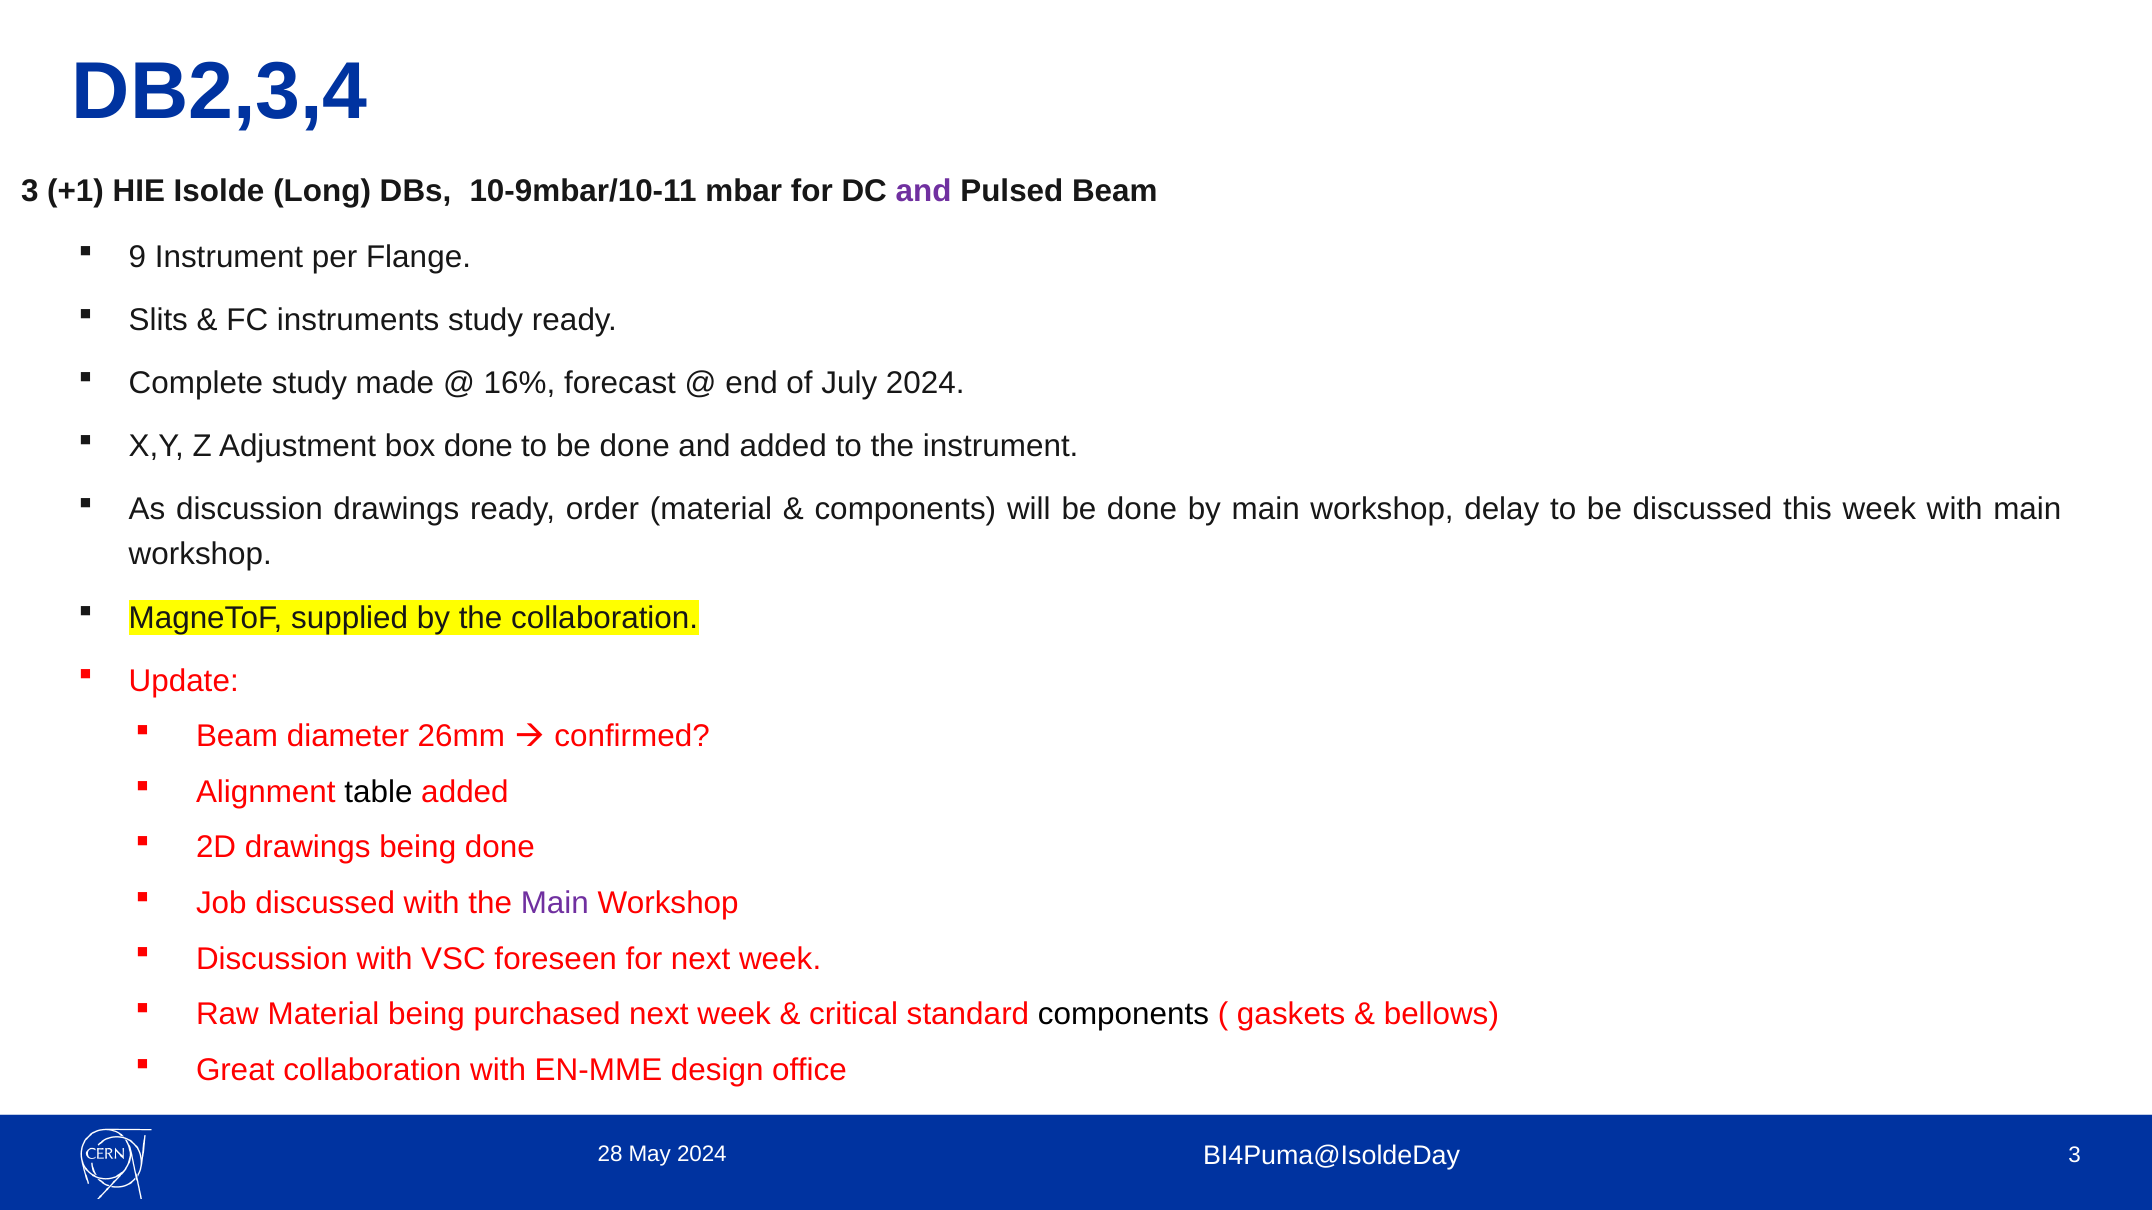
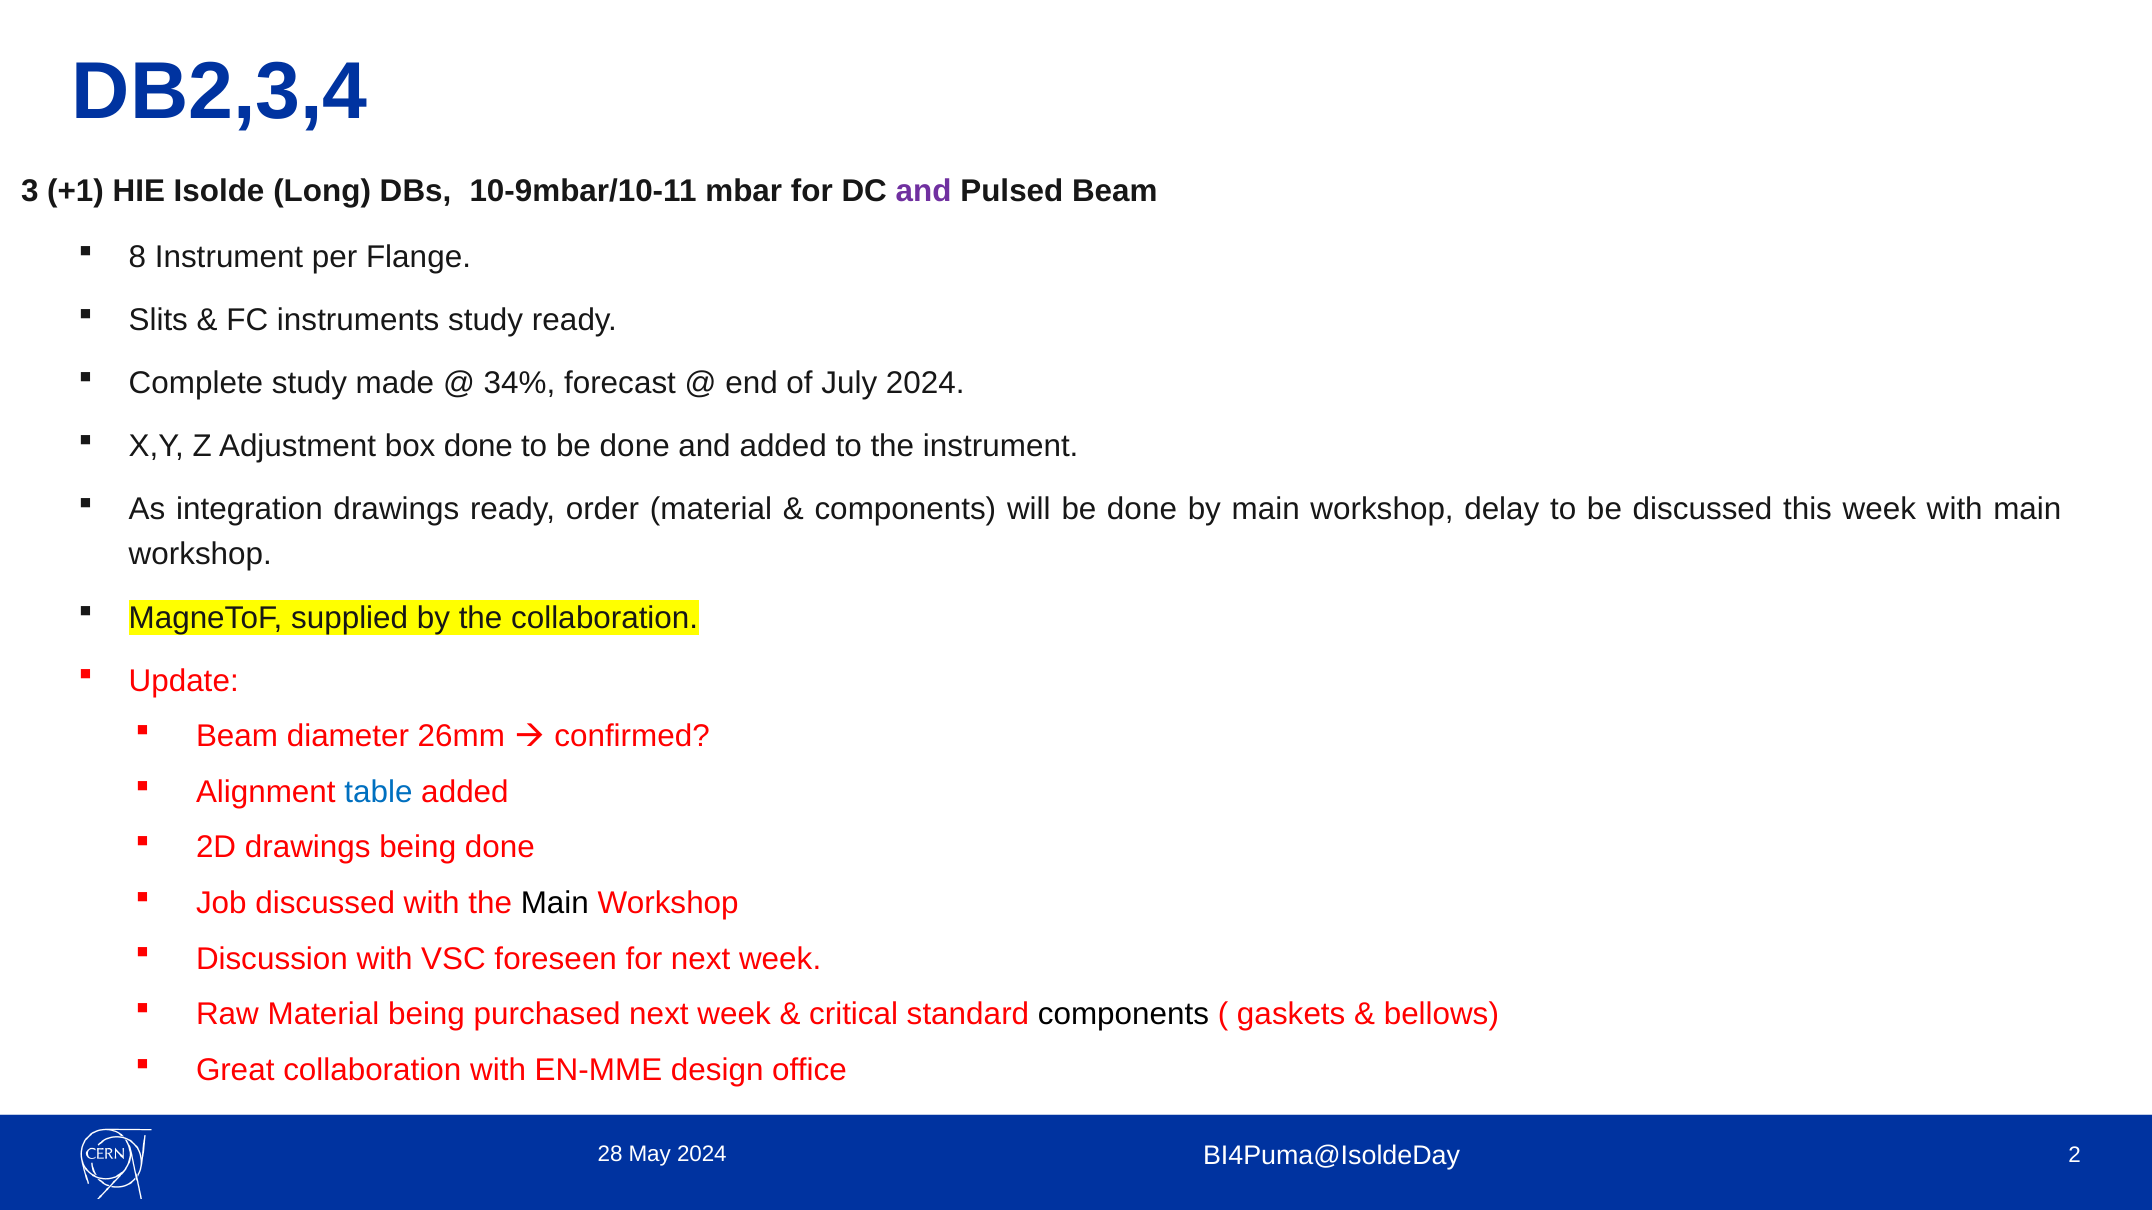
9: 9 -> 8 (137, 257)
16%: 16% -> 34% (520, 383)
As discussion: discussion -> integration (249, 510)
table colour: black -> blue (378, 792)
Main colour: purple -> black (555, 903)
BI4Puma@IsoldeDay 3: 3 -> 2 (2075, 1156)
